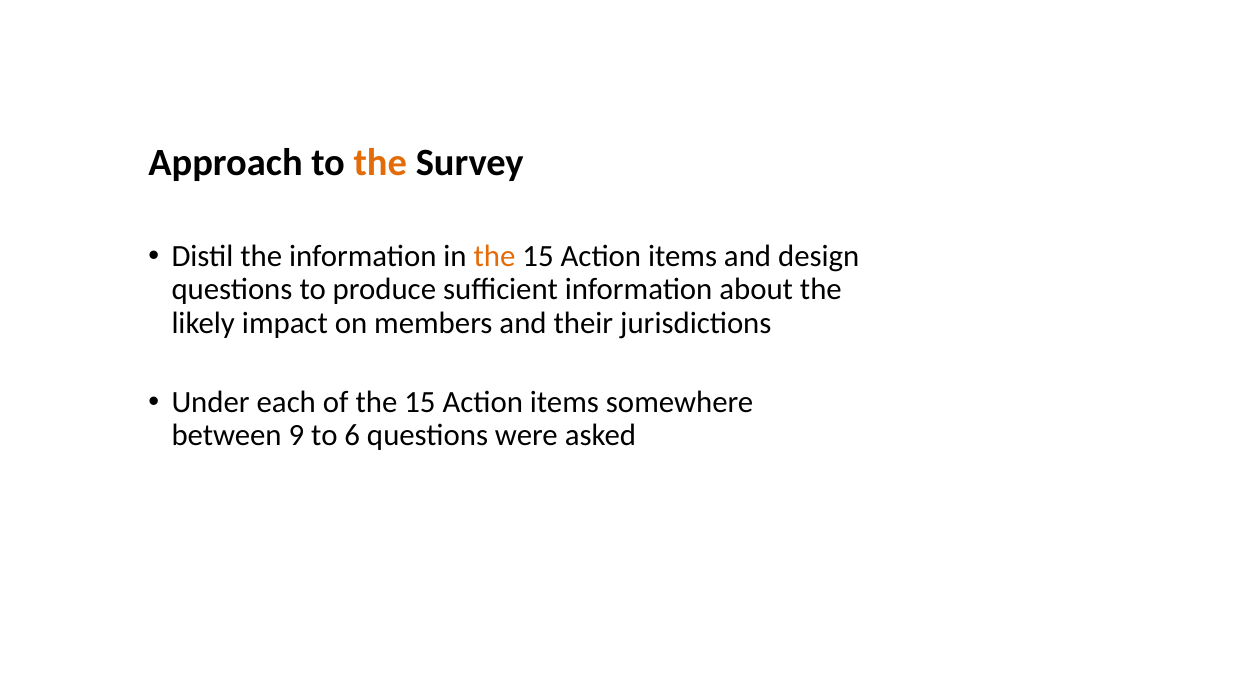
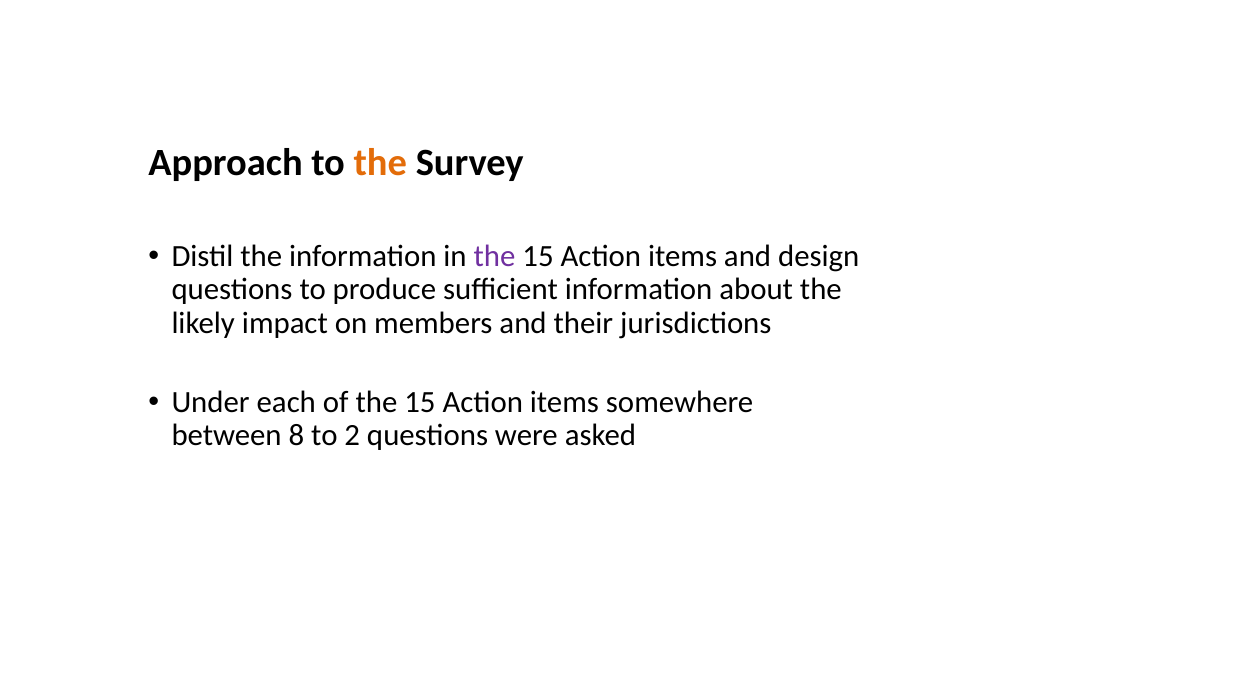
the colour: orange -> purple (495, 256)
9: 9 -> 8 (297, 435)
6: 6 -> 2 (352, 435)
